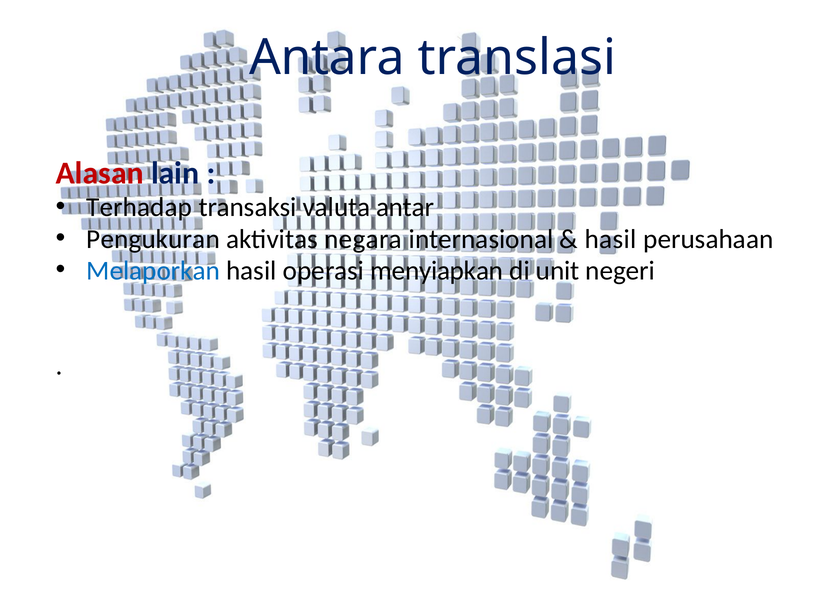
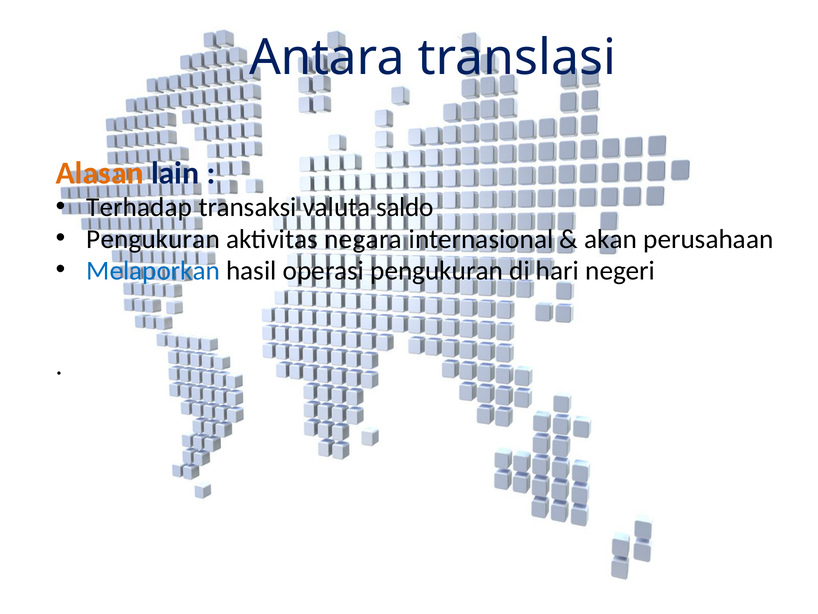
Alasan colour: red -> orange (100, 173)
antar: antar -> saldo (405, 207)
hasil: hasil -> akan (611, 239)
operasi menyiapkan: menyiapkan -> pengukuran (437, 270)
unit: unit -> hari (557, 270)
